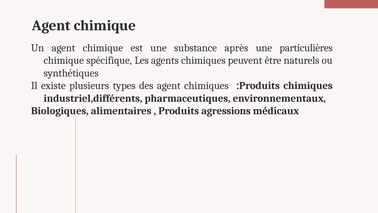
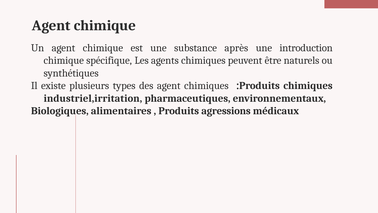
particulières: particulières -> introduction (306, 48)
industriel,différents: industriel,différents -> industriel,irritation (93, 98)
